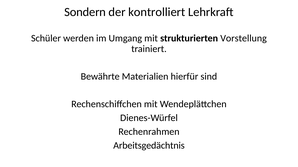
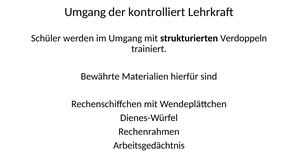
Sondern: Sondern -> Umgang (85, 12)
Vorstellung: Vorstellung -> Verdoppeln (244, 38)
